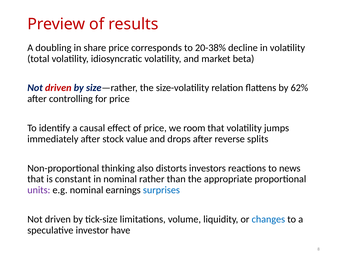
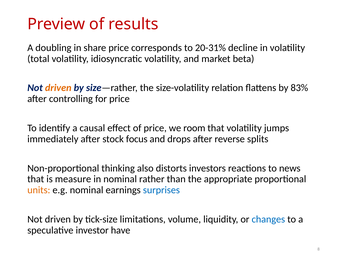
20-38%: 20-38% -> 20-31% (210, 48)
driven colour: red -> orange (58, 88)
62%: 62% -> 83% (299, 88)
value: value -> focus (137, 139)
constant: constant -> measure (73, 179)
units colour: purple -> orange (39, 190)
